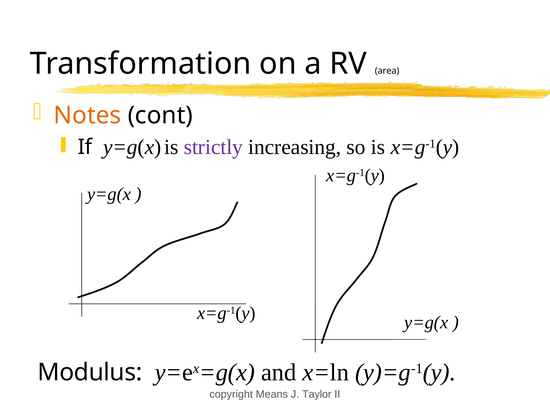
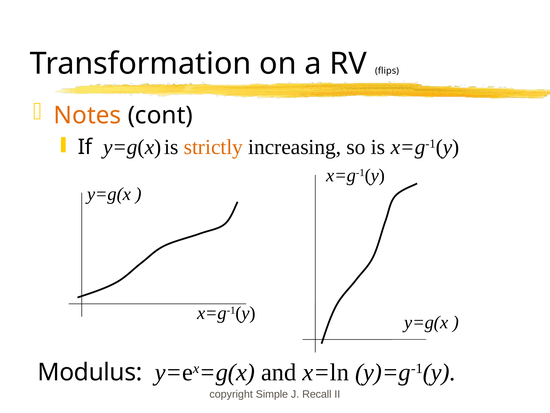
area: area -> flips (387, 71)
strictly colour: purple -> orange (213, 147)
Means: Means -> Simple (272, 394)
Taylor: Taylor -> Recall (317, 394)
